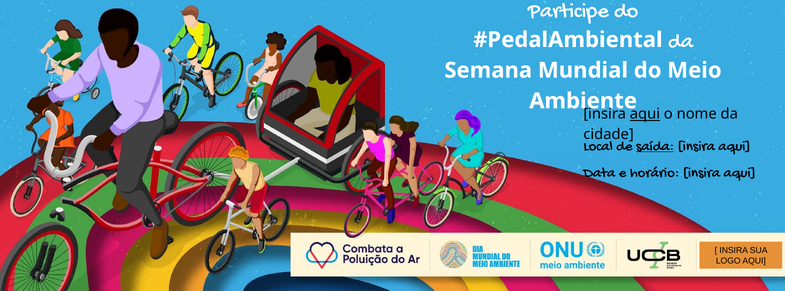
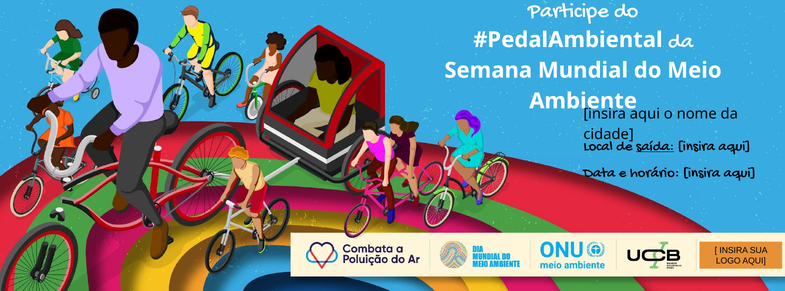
aqui underline: present -> none (645, 114)
